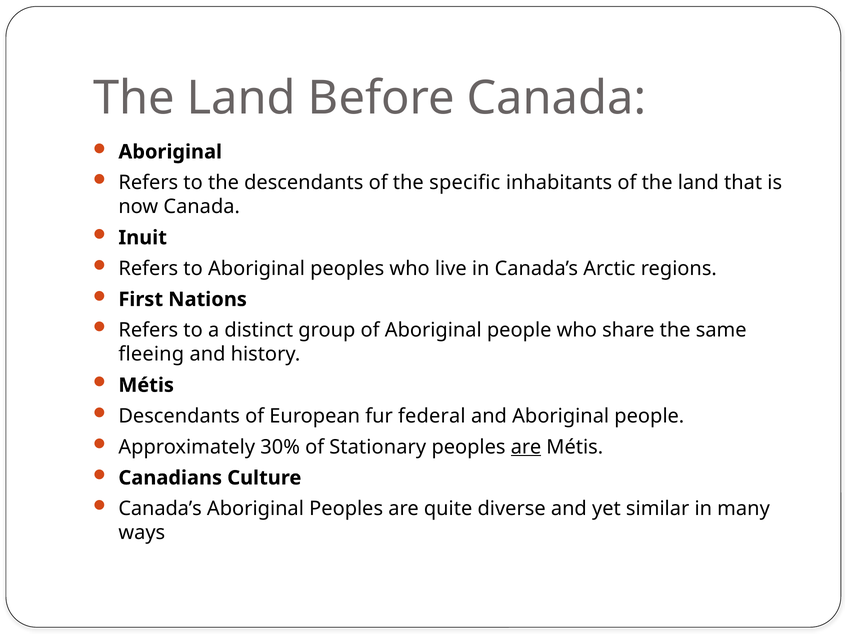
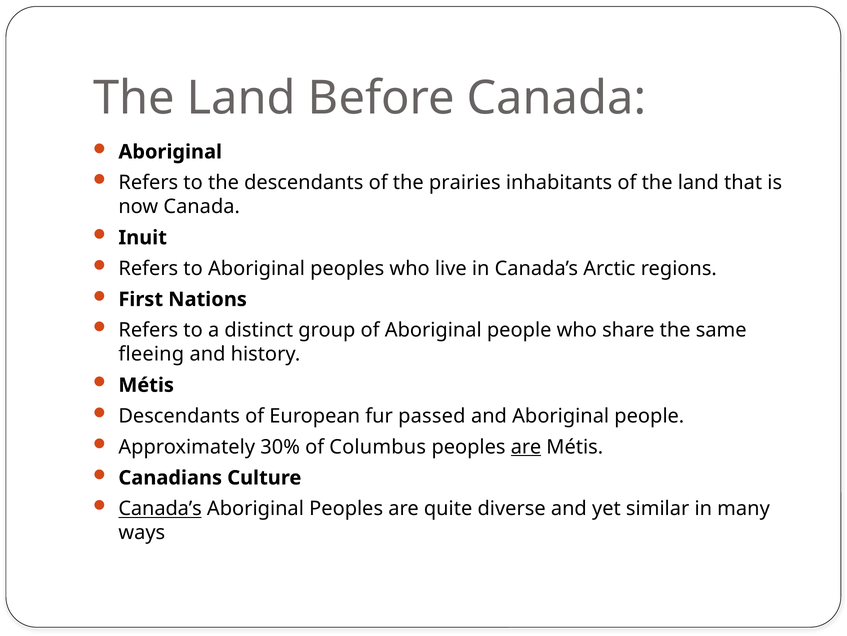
specific: specific -> prairies (465, 183)
federal: federal -> passed (432, 416)
Stationary: Stationary -> Columbus (378, 446)
Canada’s underline: none -> present (160, 508)
